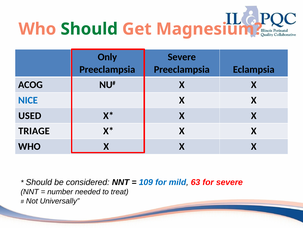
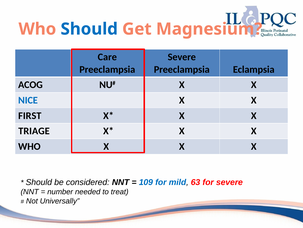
Should colour: green -> blue (89, 29)
Only: Only -> Care (107, 57)
USED: USED -> FIRST (30, 115)
